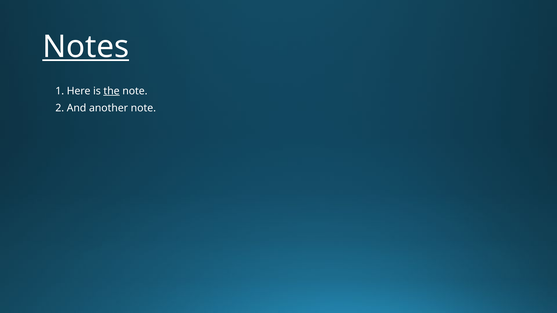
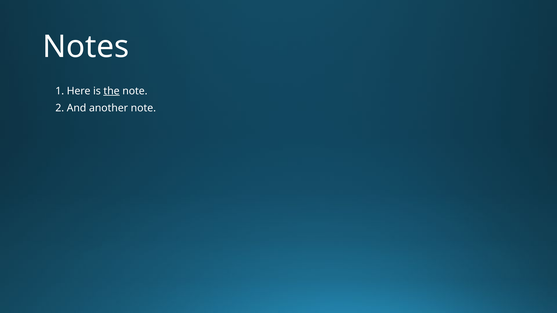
Notes underline: present -> none (86, 47)
